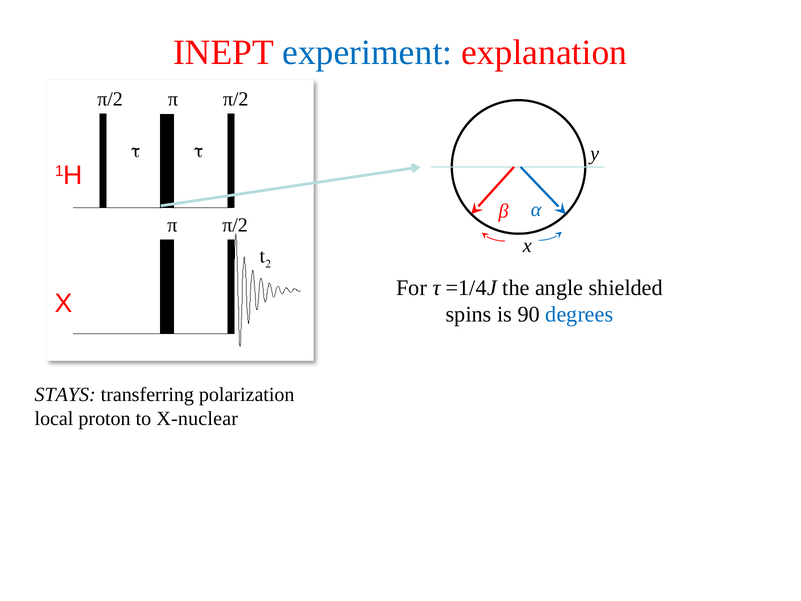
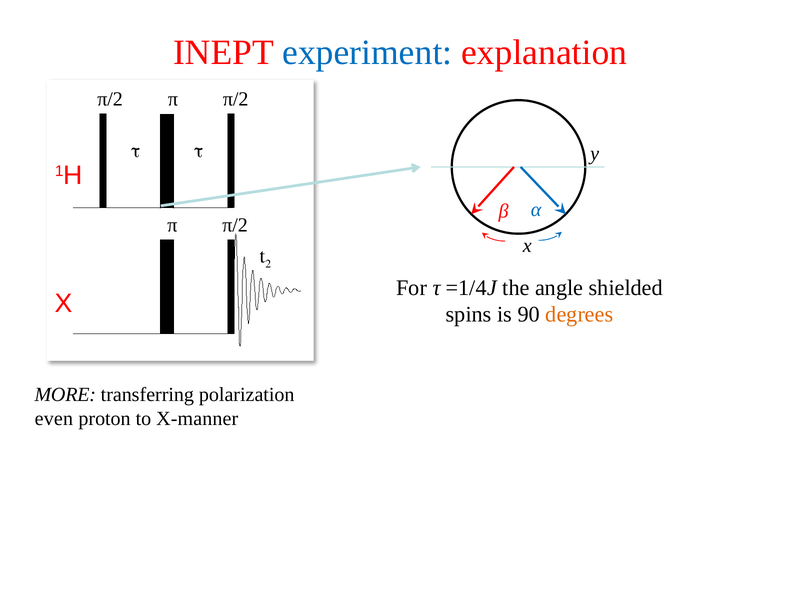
degrees colour: blue -> orange (579, 314)
STAYS: STAYS -> MORE (65, 395)
local: local -> even (54, 419)
X-nuclear: X-nuclear -> X-manner (197, 419)
